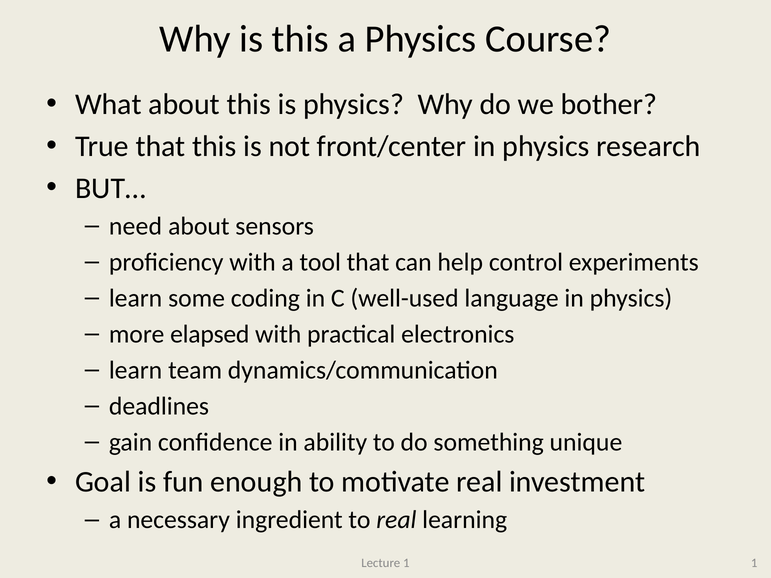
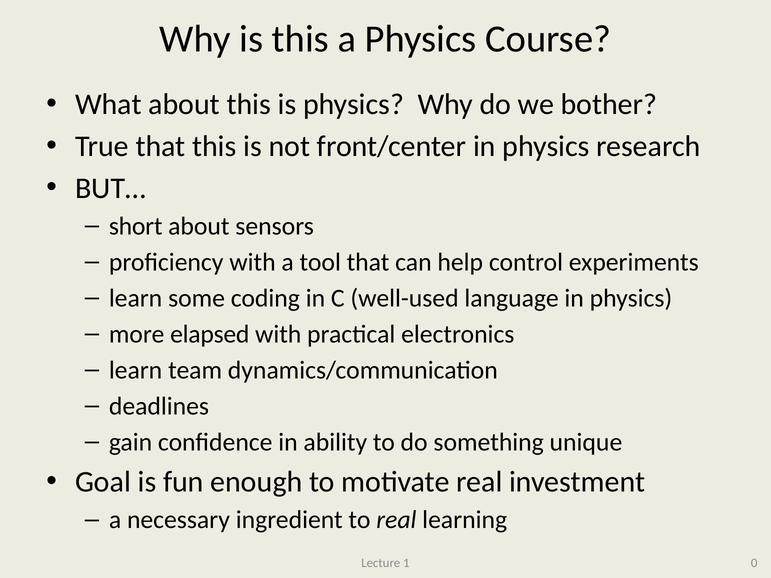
need: need -> short (136, 227)
1 1: 1 -> 0 (754, 563)
